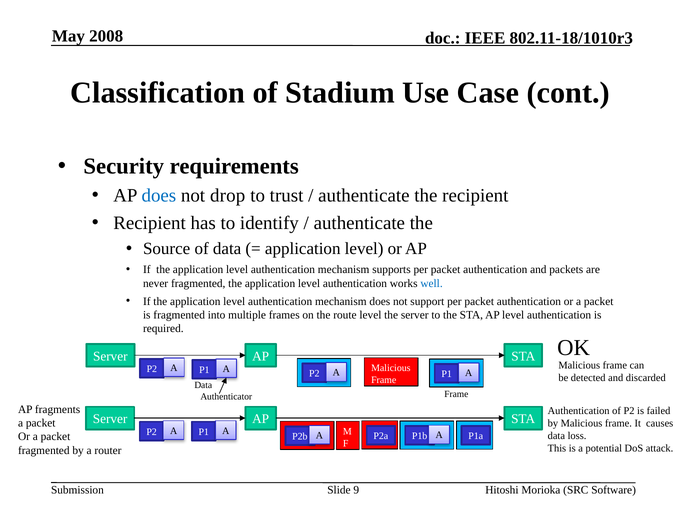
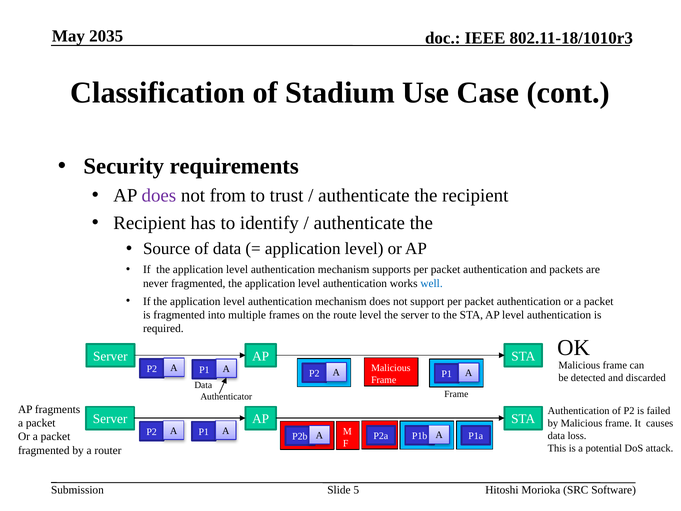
2008: 2008 -> 2035 (106, 36)
does colour: blue -> purple (159, 196)
drop: drop -> from (228, 196)
9: 9 -> 5 (356, 490)
